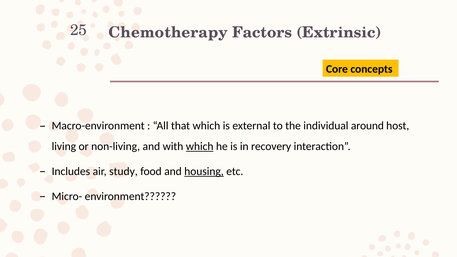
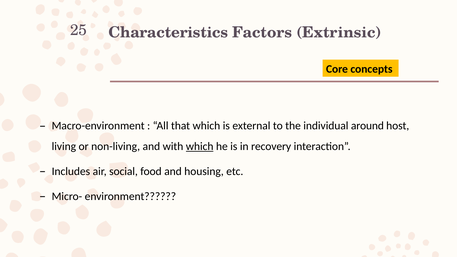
Chemotherapy: Chemotherapy -> Characteristics (168, 32)
study: study -> social (124, 171)
housing underline: present -> none (204, 171)
